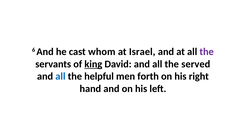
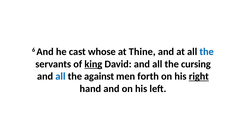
whom: whom -> whose (102, 51)
Israel: Israel -> Thine (142, 51)
the colour: purple -> blue (207, 51)
served: served -> cursing (196, 64)
helpful: helpful -> against (99, 76)
right underline: none -> present (199, 76)
